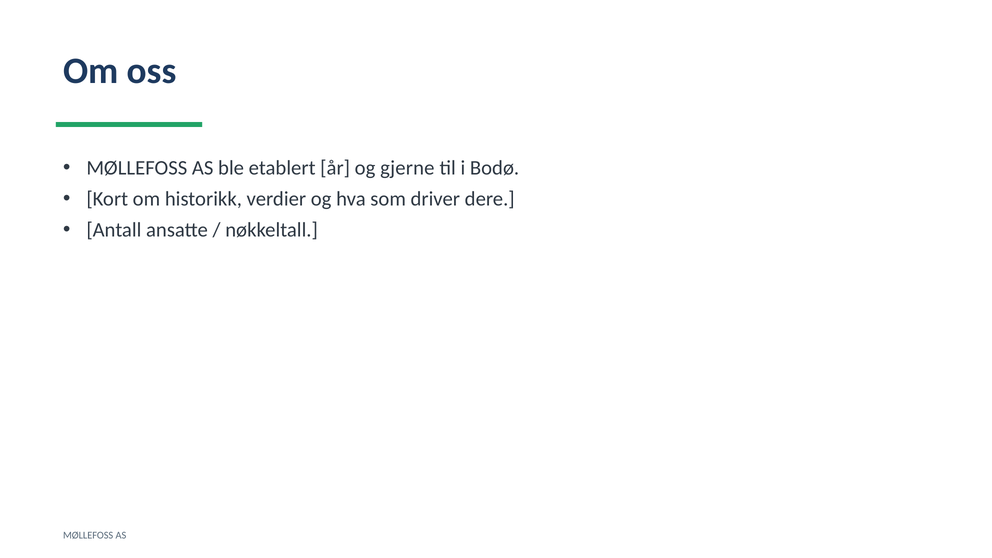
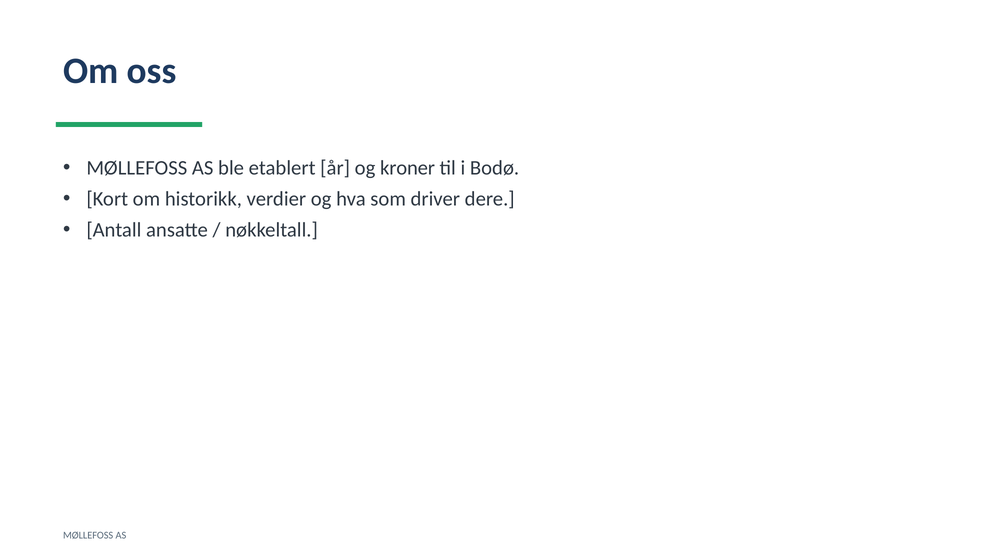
gjerne: gjerne -> kroner (408, 168)
